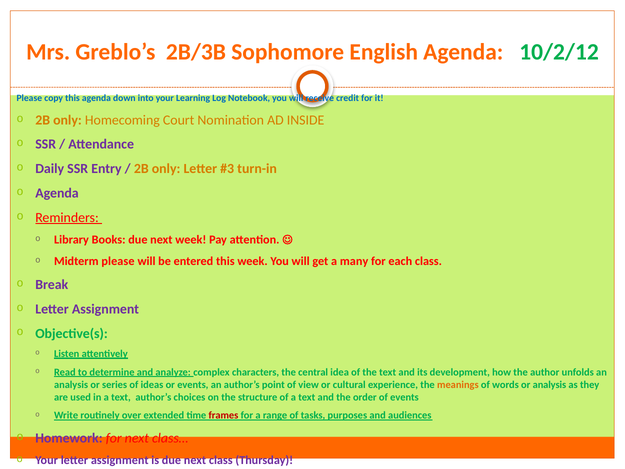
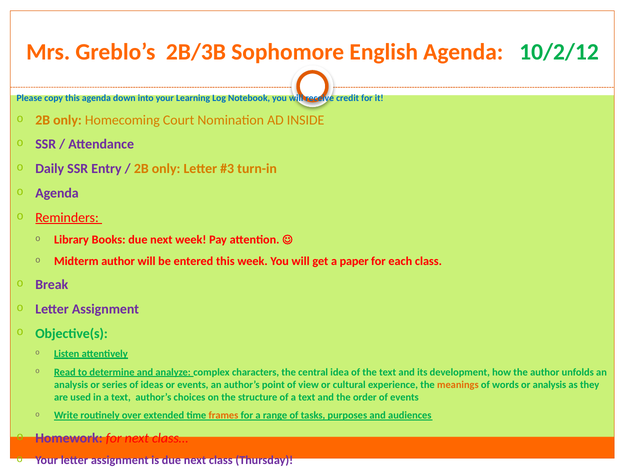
Midterm please: please -> author (118, 261)
many: many -> paper (354, 261)
frames colour: red -> orange (223, 415)
